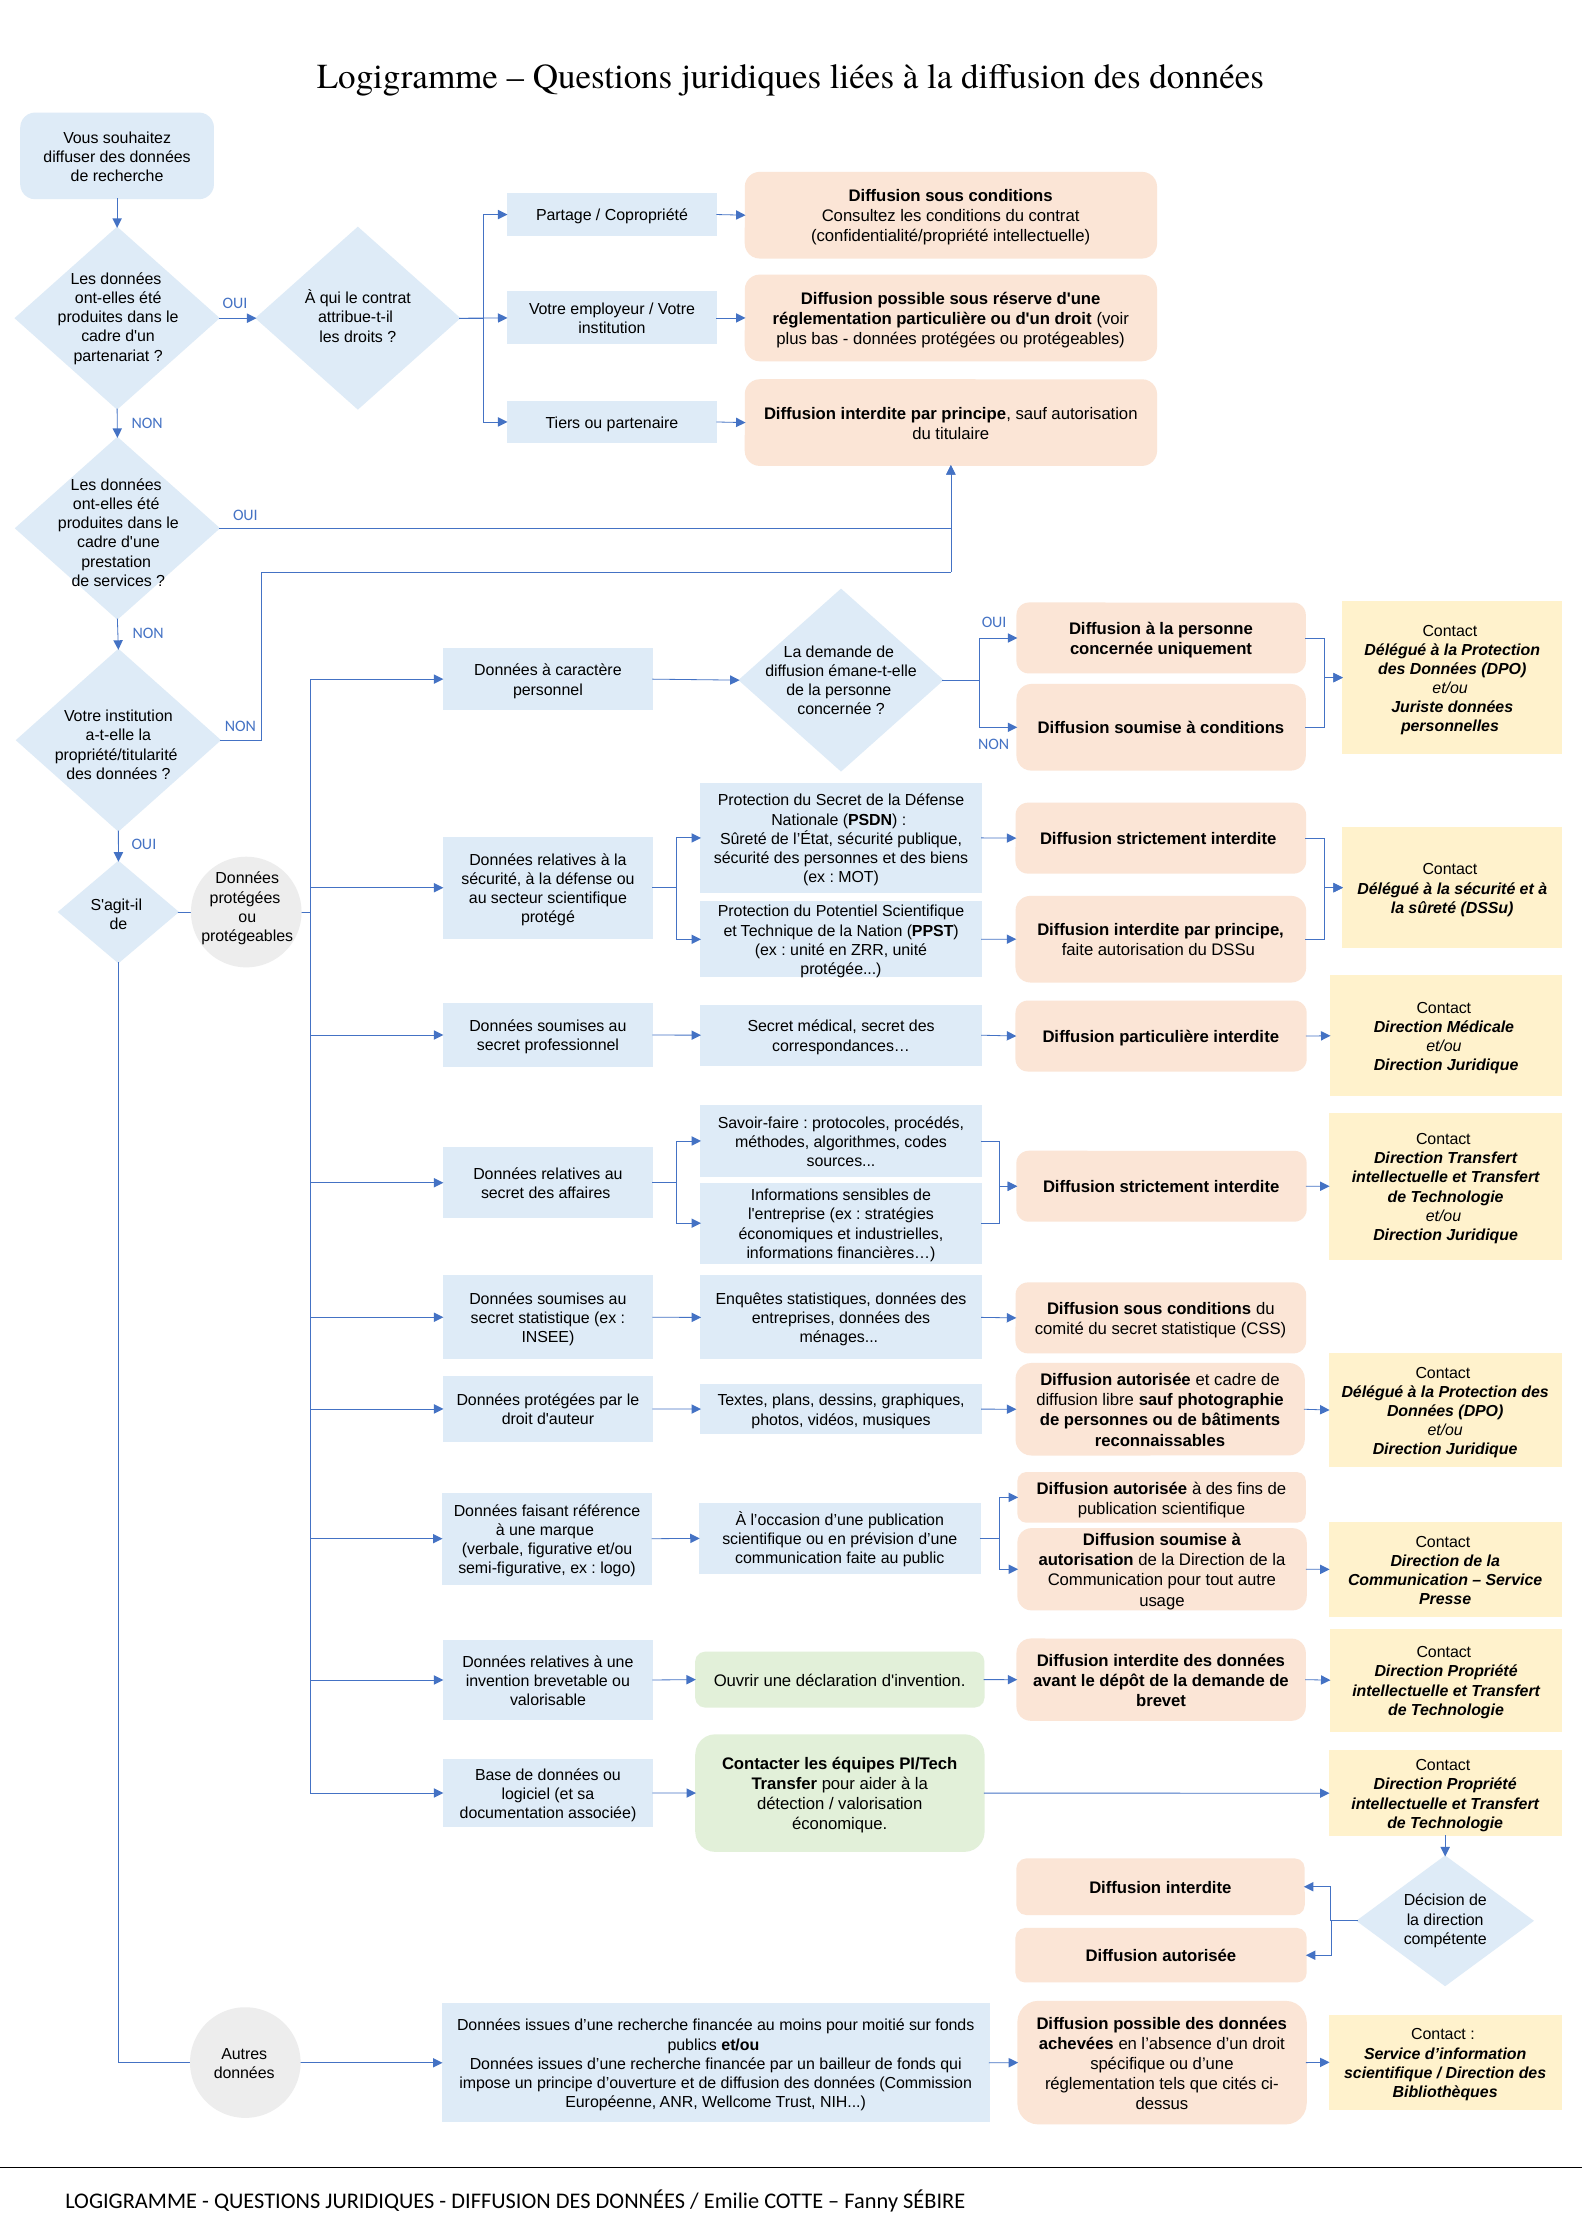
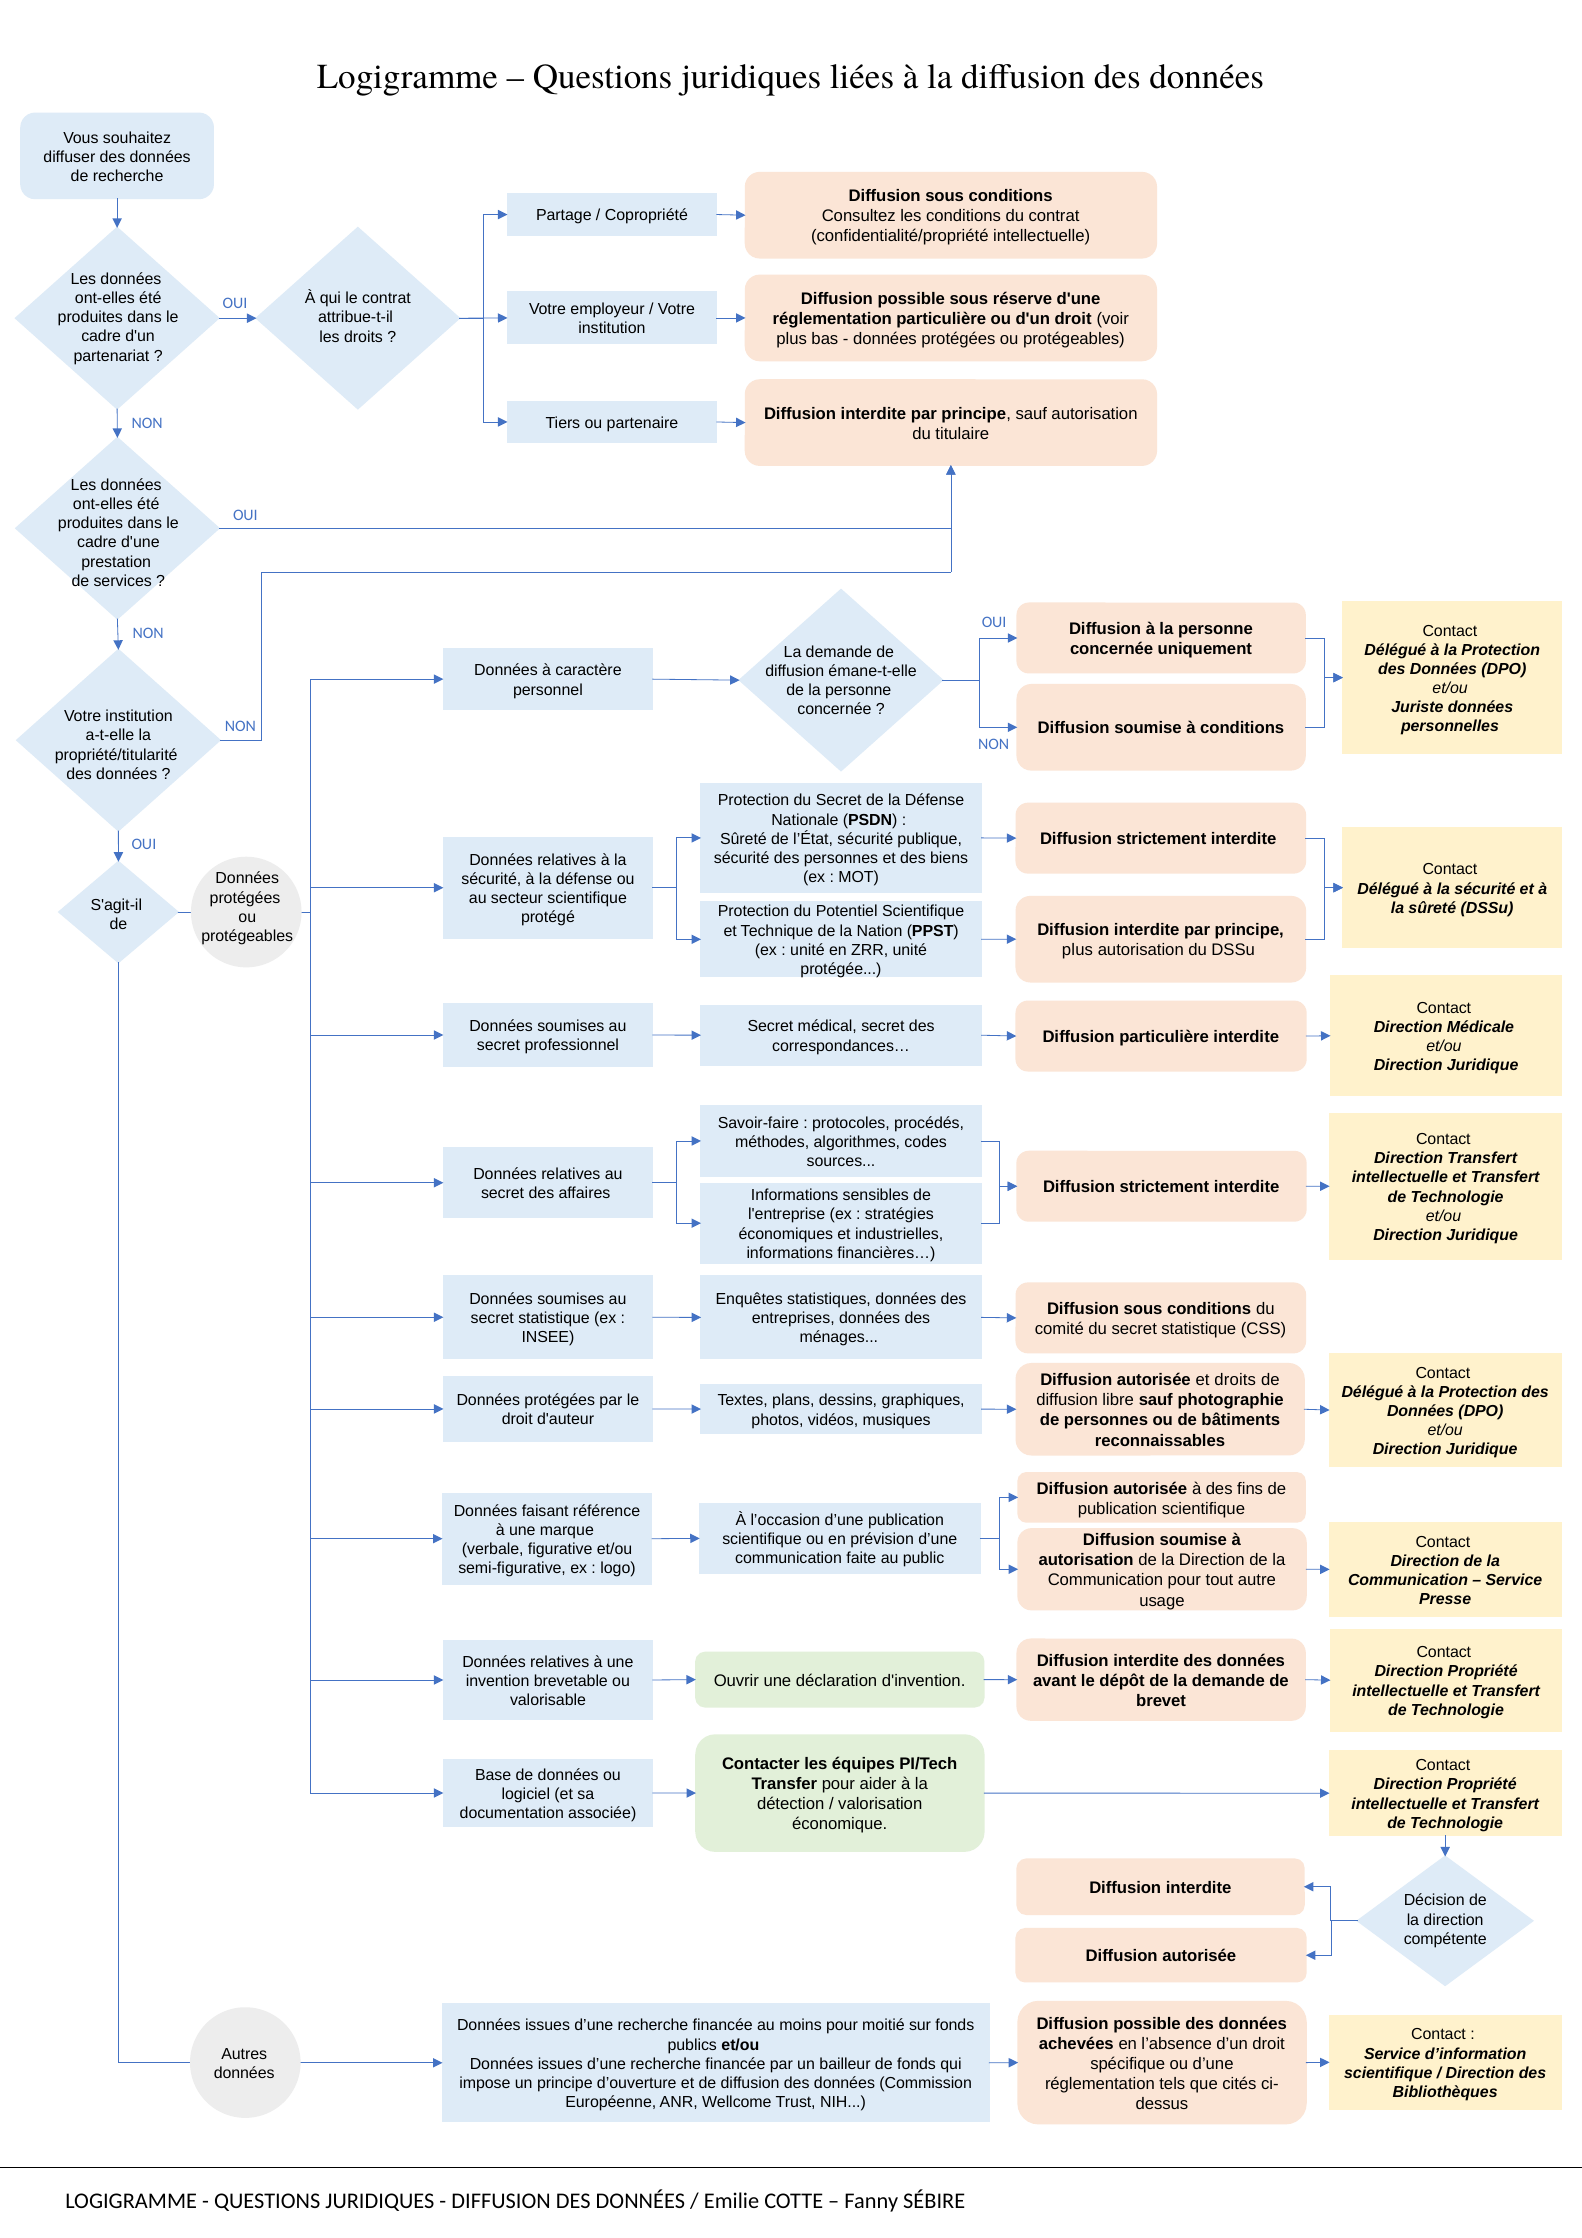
faite: faite -> plus (1077, 950)
et cadre: cadre -> droits (1235, 1380)
